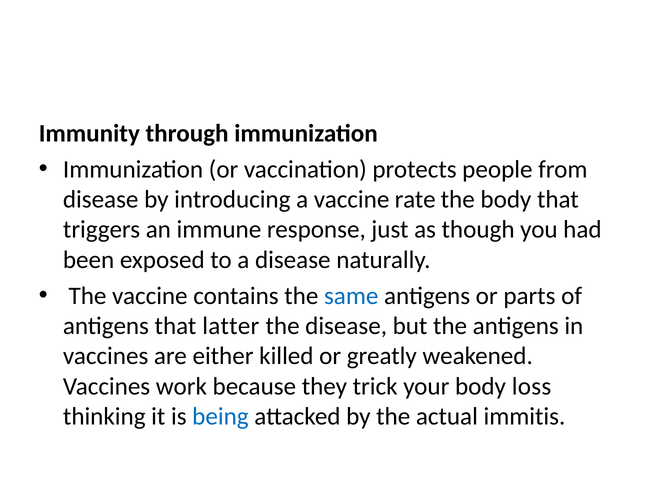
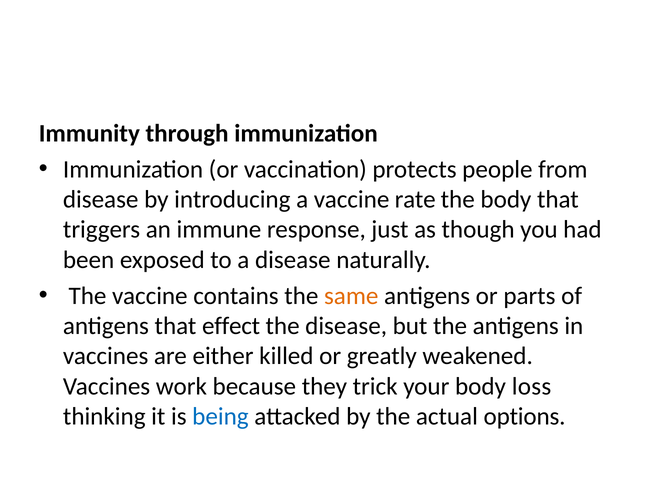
same colour: blue -> orange (351, 295)
latter: latter -> effect (231, 326)
immitis: immitis -> options (525, 416)
